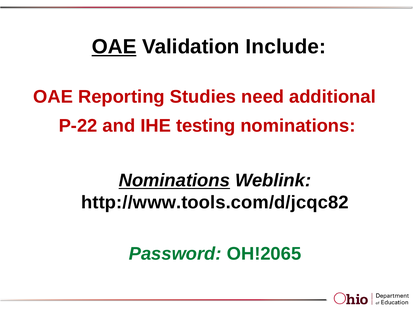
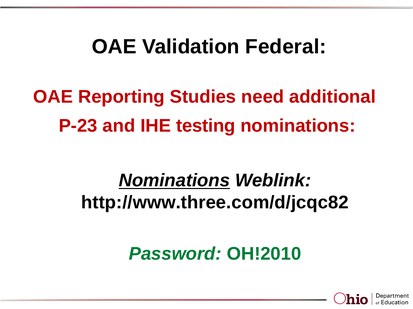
OAE underline: present -> none (114, 47)
Include: Include -> Federal (286, 47)
P-22: P-22 -> P-23 (78, 126)
http://www.tools.com/d/jcqc82: http://www.tools.com/d/jcqc82 -> http://www.three.com/d/jcqc82 (215, 203)
OH!2065: OH!2065 -> OH!2010 (264, 254)
